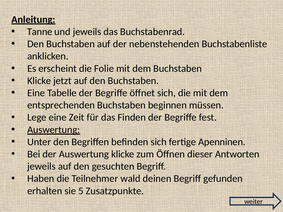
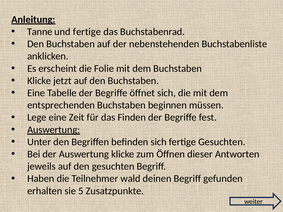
und jeweils: jeweils -> fertige (87, 32)
fertige Apenninen: Apenninen -> Gesuchten (222, 142)
